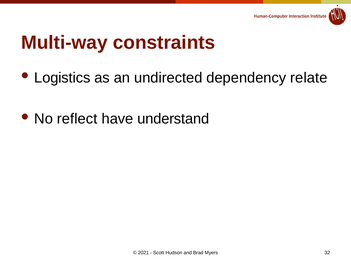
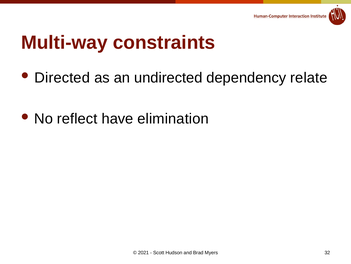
Logistics: Logistics -> Directed (62, 78)
understand: understand -> elimination (173, 119)
